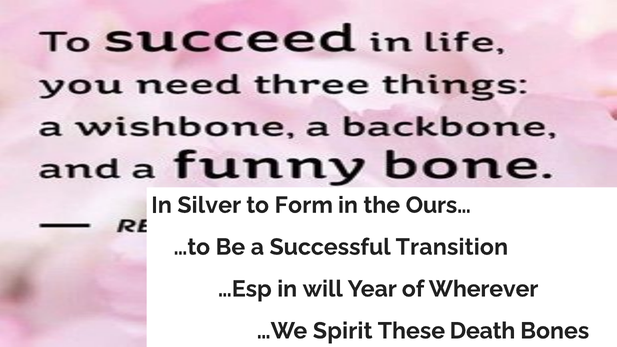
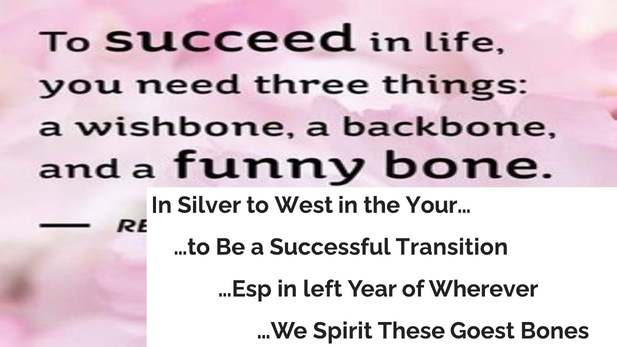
Form: Form -> West (304, 205)
Ours…: Ours… -> Your… (438, 205)
will: will -> left (323, 289)
Death: Death -> Goest (482, 331)
